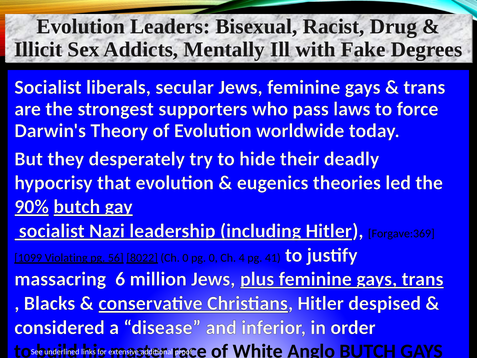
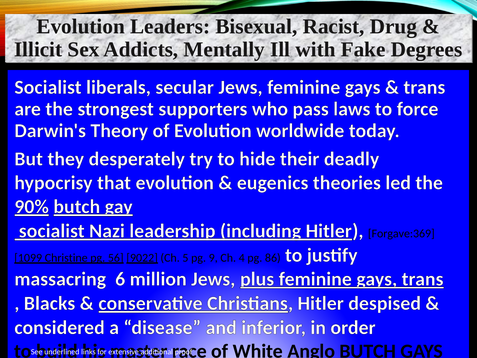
Violating: Violating -> Christine (66, 258)
8022: 8022 -> 9022 (142, 258)
Ch 0: 0 -> 5 (185, 258)
pg 0: 0 -> 9 (213, 258)
41: 41 -> 86 (273, 258)
